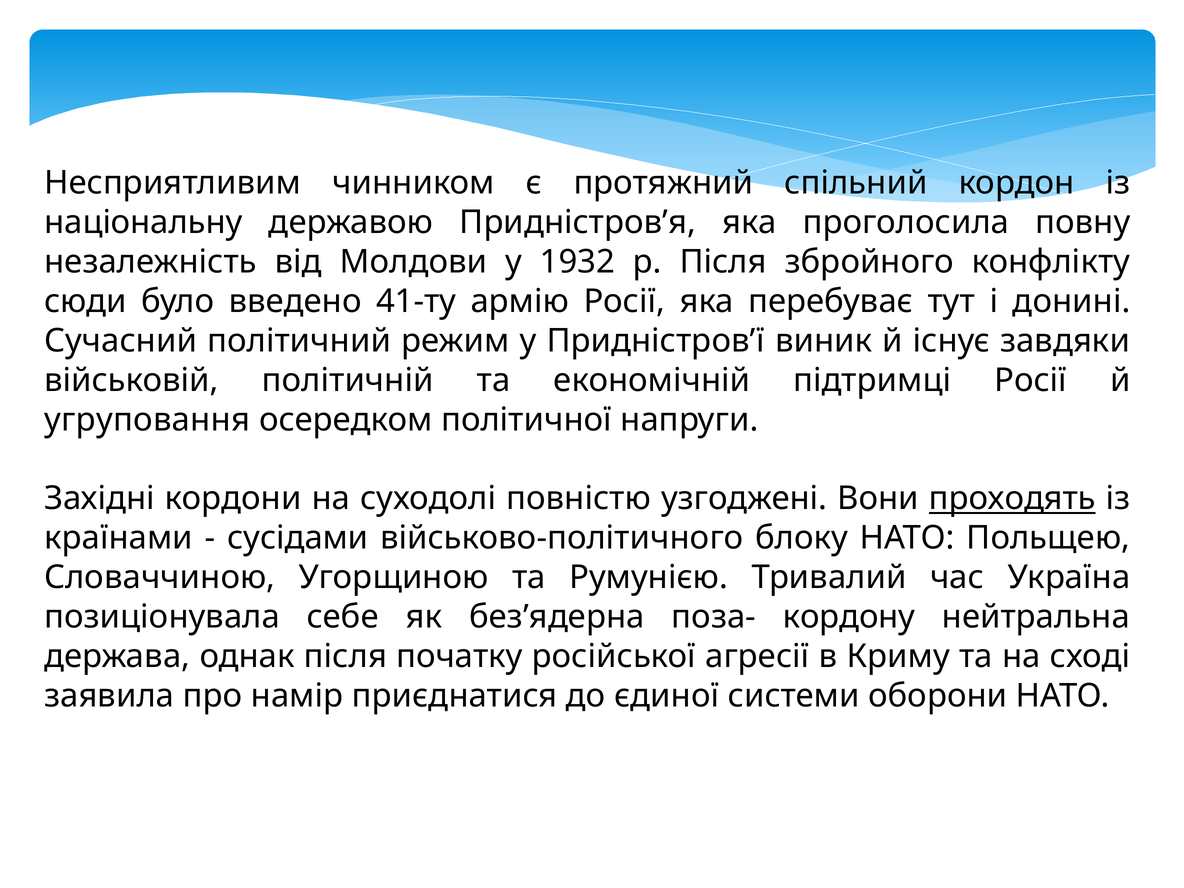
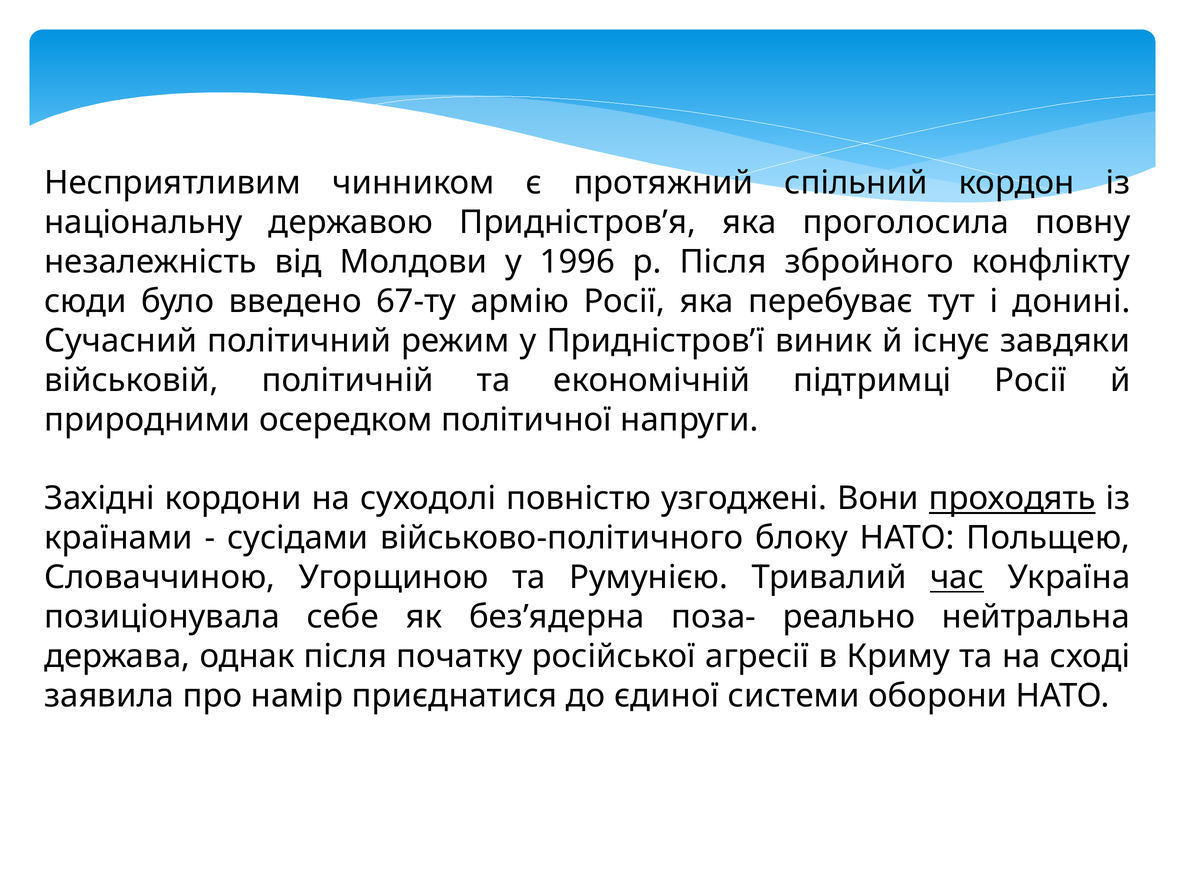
1932: 1932 -> 1996 (577, 262)
41-ту: 41-ту -> 67-ту (416, 301)
угруповання: угруповання -> природними (147, 420)
час underline: none -> present (957, 578)
кордону: кордону -> реально (849, 617)
